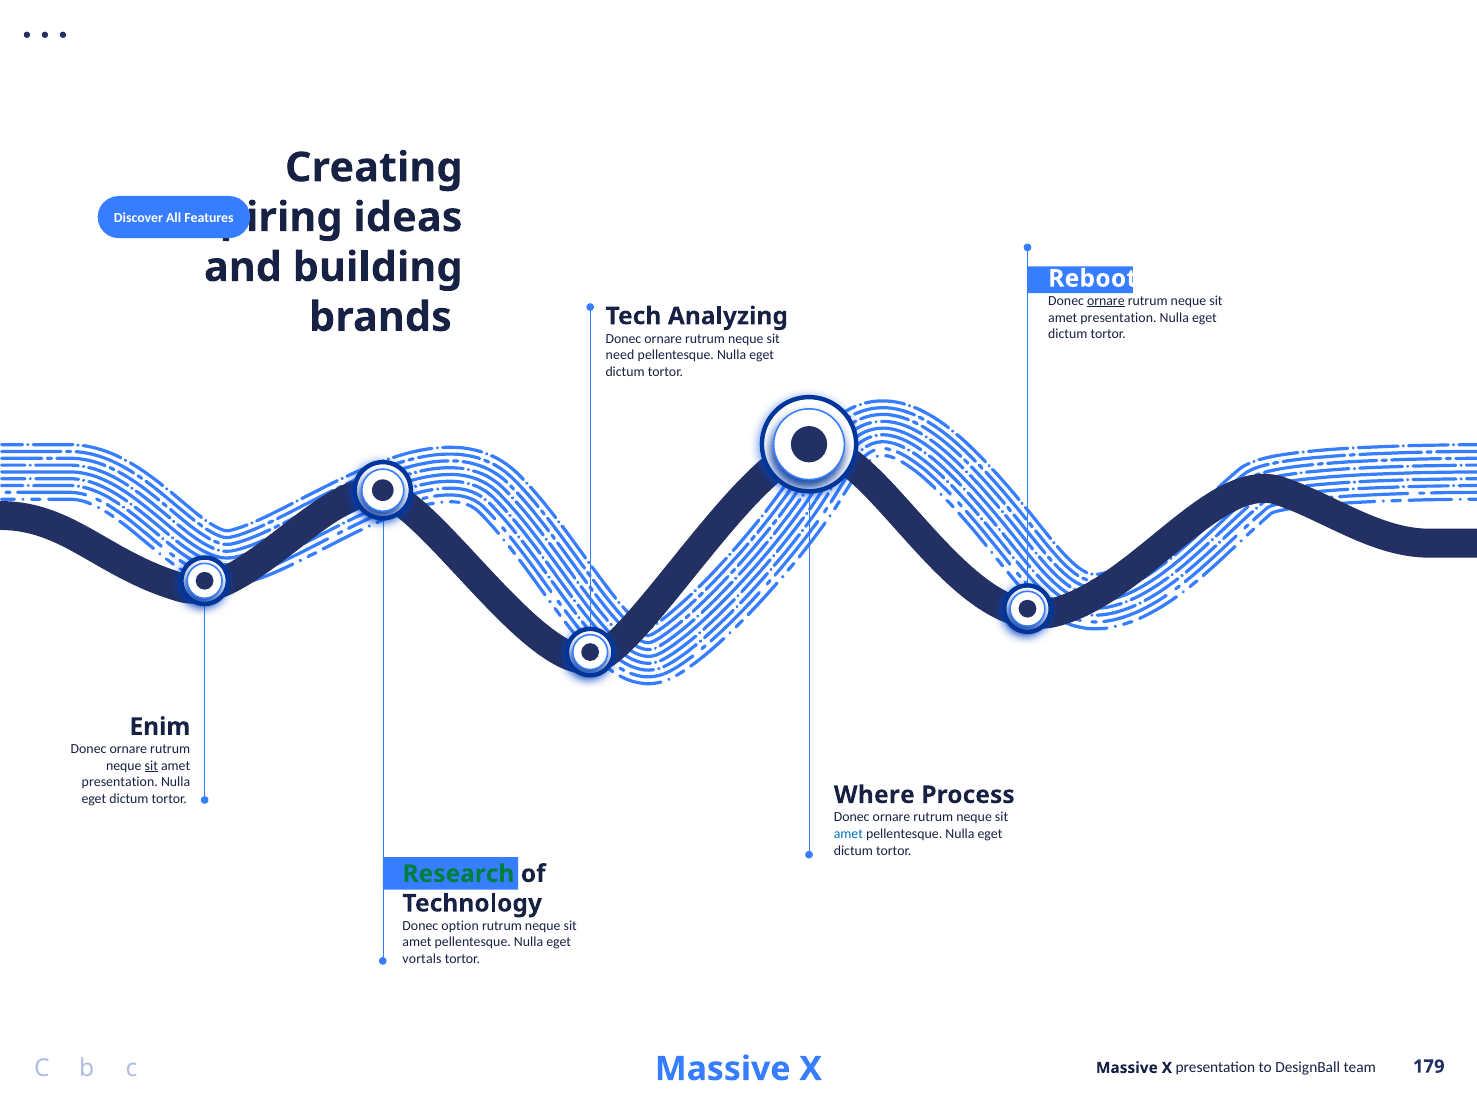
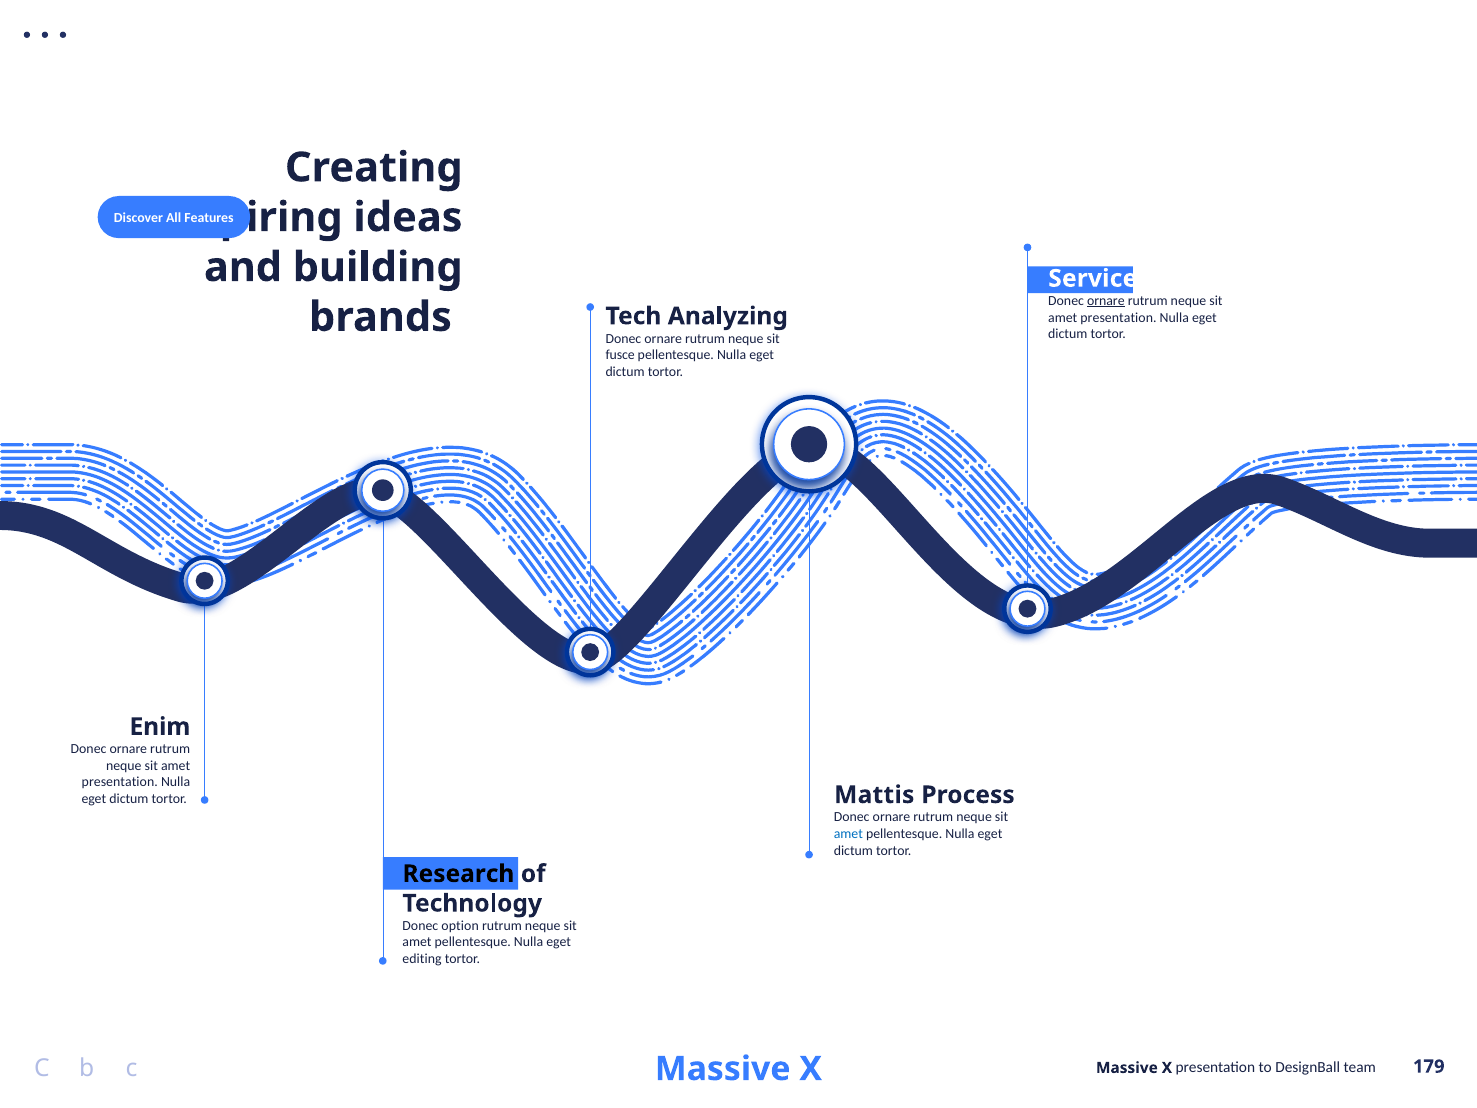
Reboot: Reboot -> Service (1093, 278)
need: need -> fusce (620, 355)
sit underline: present -> none (151, 765)
Where: Where -> Mattis (874, 795)
Research colour: green -> black (458, 874)
vortals: vortals -> editing (422, 959)
